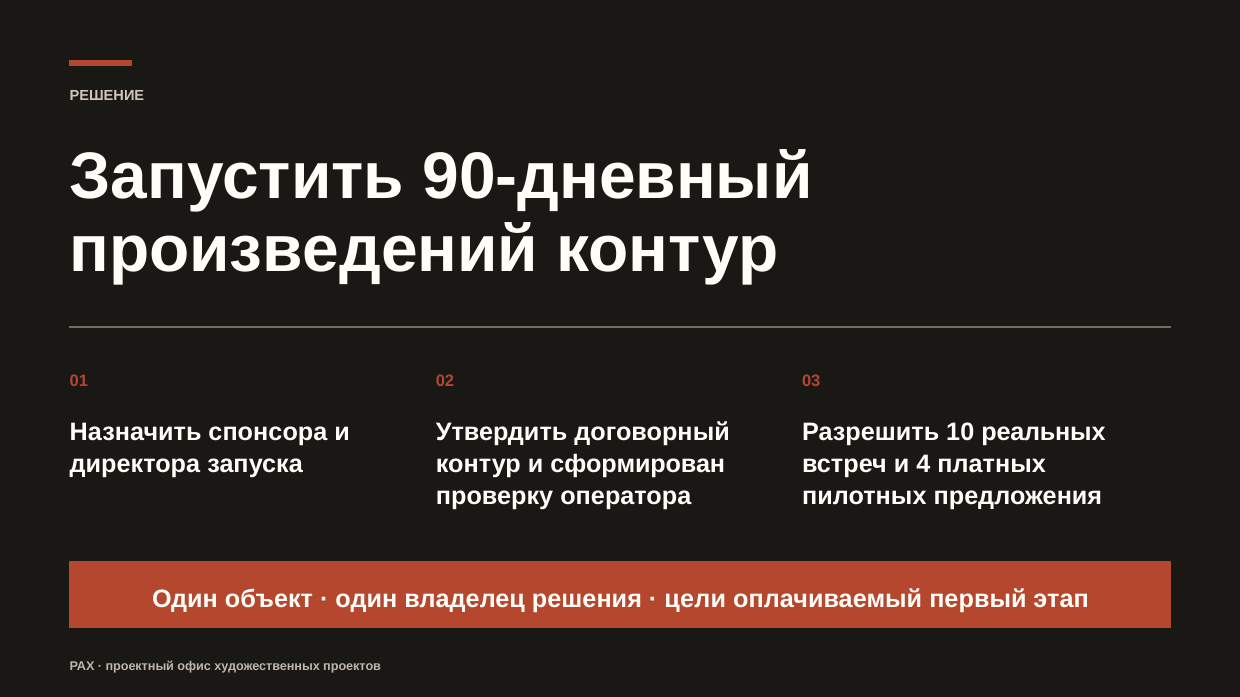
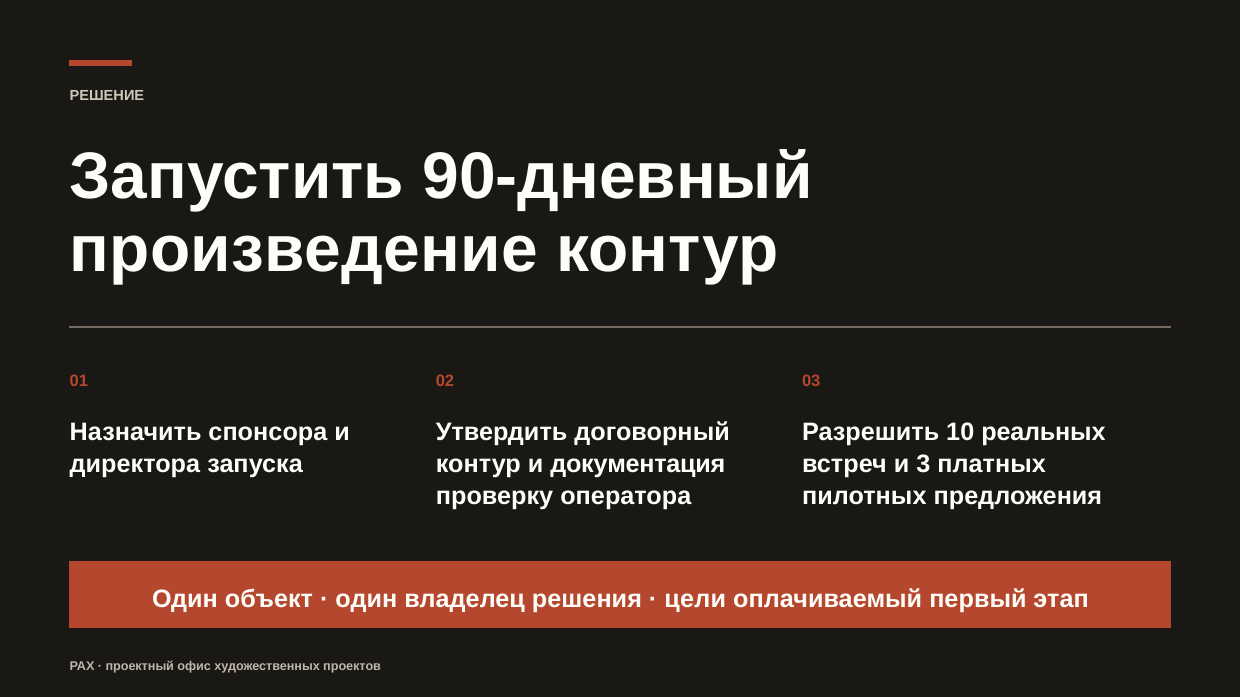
произведений: произведений -> произведение (304, 250)
сформирован: сформирован -> документация (638, 465)
4: 4 -> 3 (923, 465)
